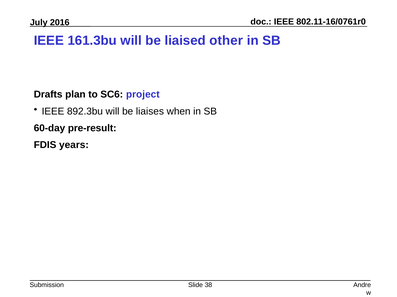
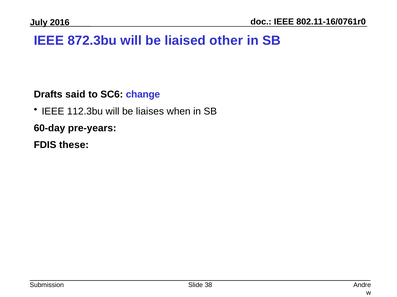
161.3bu: 161.3bu -> 872.3bu (92, 41)
plan: plan -> said (75, 95)
project: project -> change (143, 95)
892.3bu: 892.3bu -> 112.3bu (85, 112)
pre-result: pre-result -> pre-years (92, 128)
years: years -> these (74, 145)
